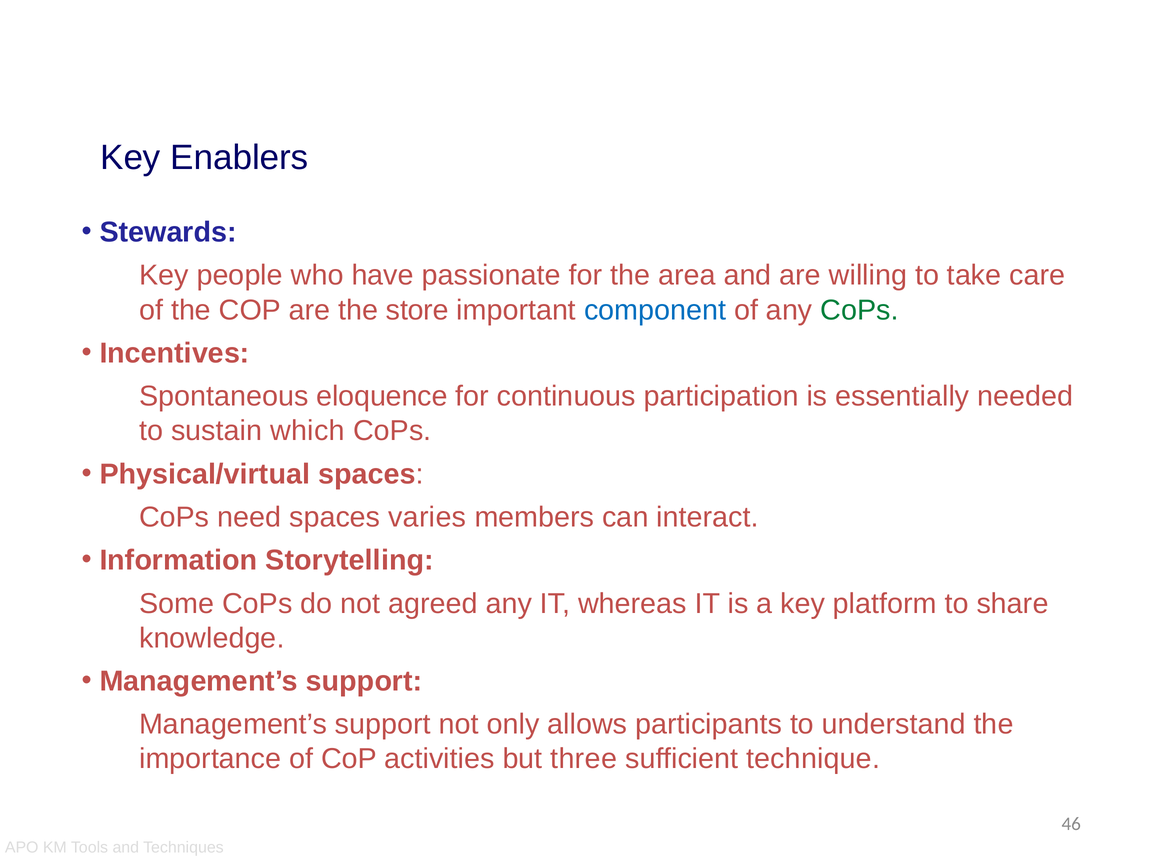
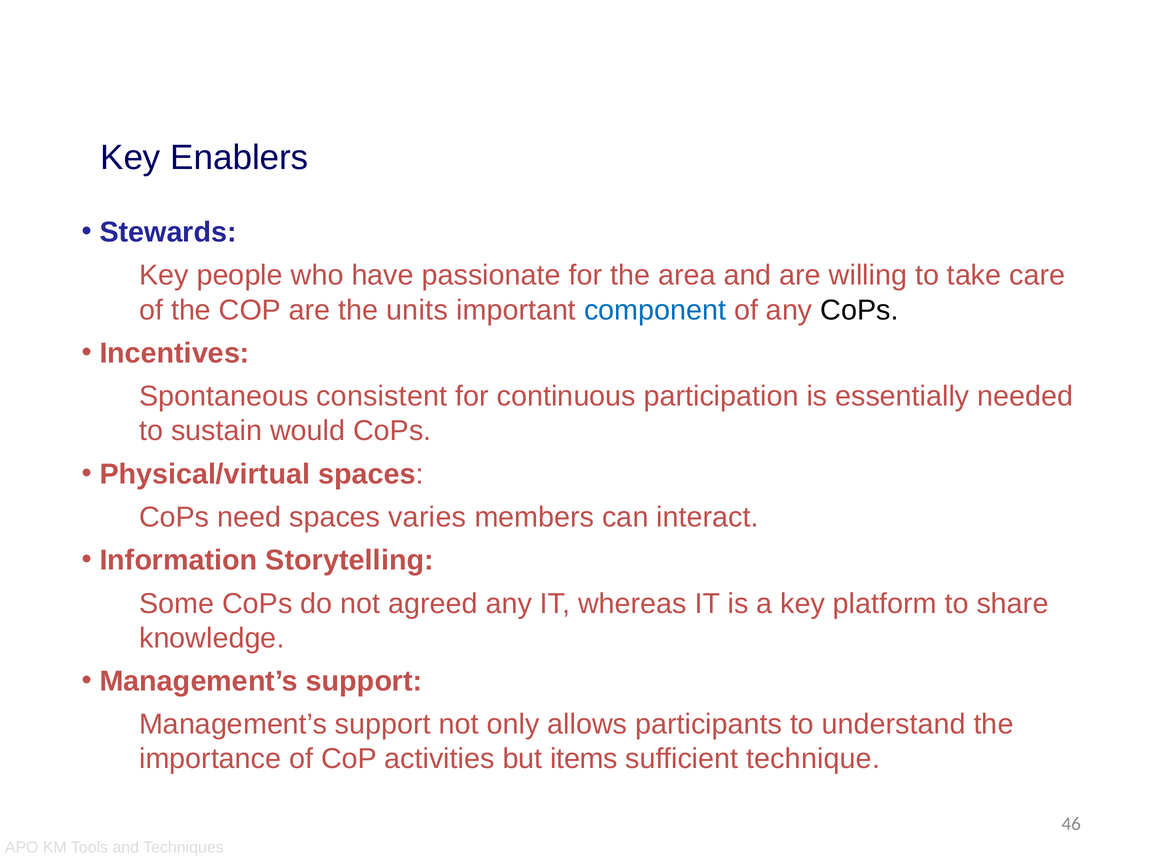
store: store -> units (417, 310)
CoPs colour: green -> black (859, 310)
eloquence: eloquence -> consistent (382, 396)
which: which -> would (308, 431)
three: three -> items (584, 759)
